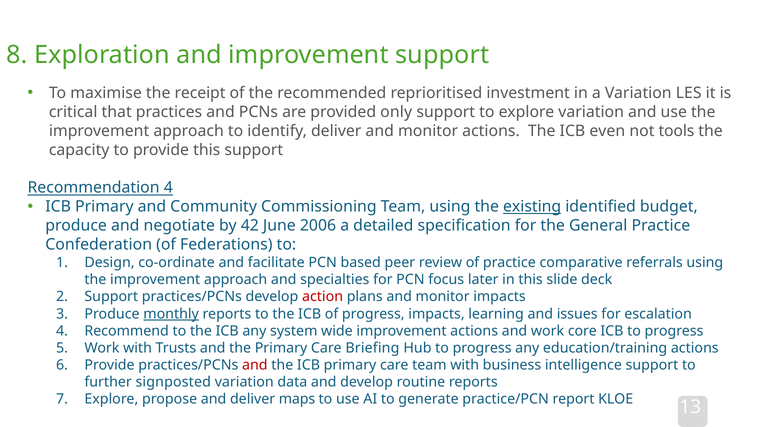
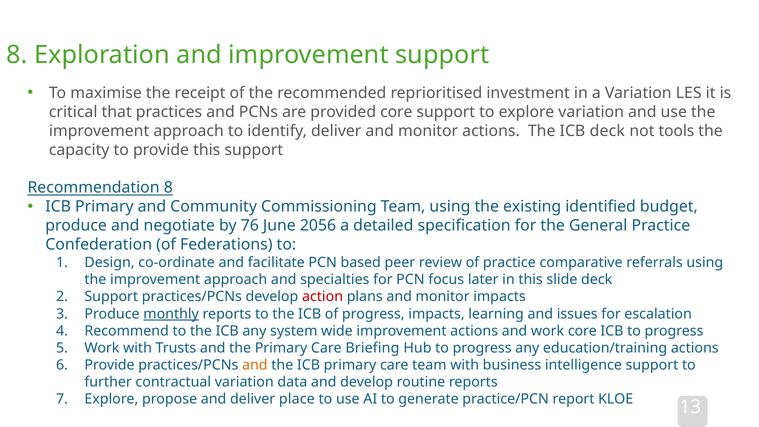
provided only: only -> core (396, 112)
ICB even: even -> deck (607, 131)
Recommendation 4: 4 -> 8 (168, 188)
existing underline: present -> none (532, 207)
42: 42 -> 76 (250, 226)
2006: 2006 -> 2056 (318, 226)
and colour: red -> orange (255, 365)
signposted: signposted -> contractual (173, 382)
maps: maps -> place (297, 399)
